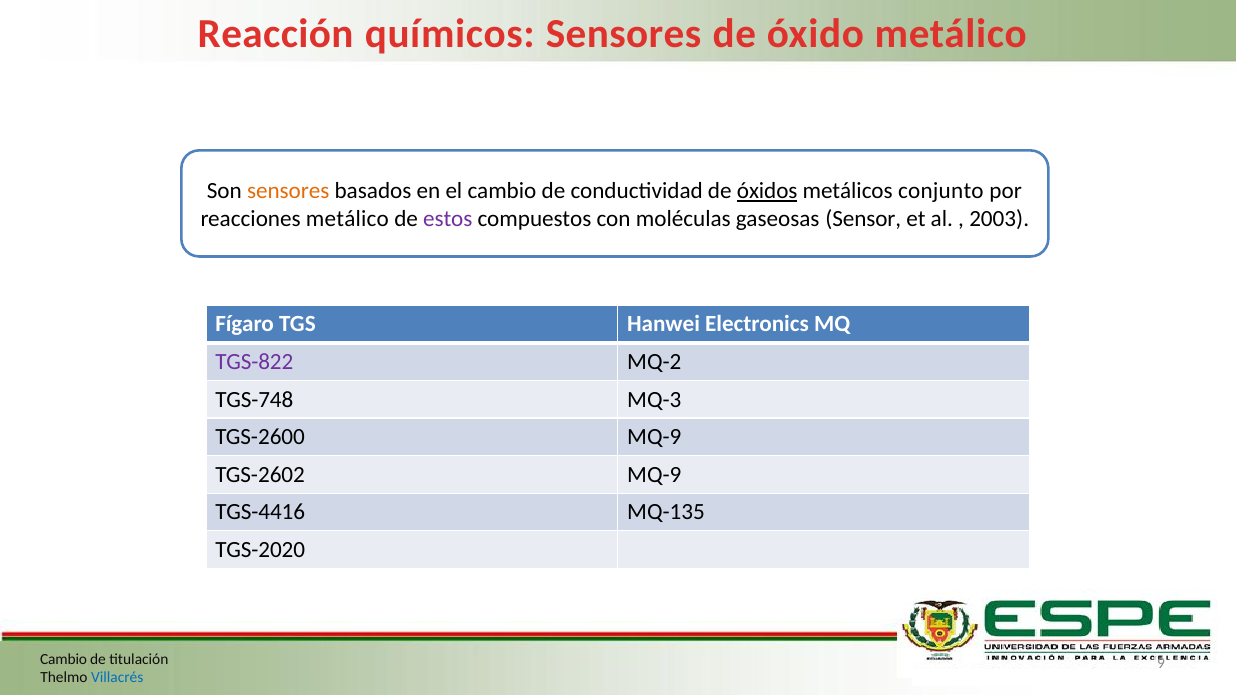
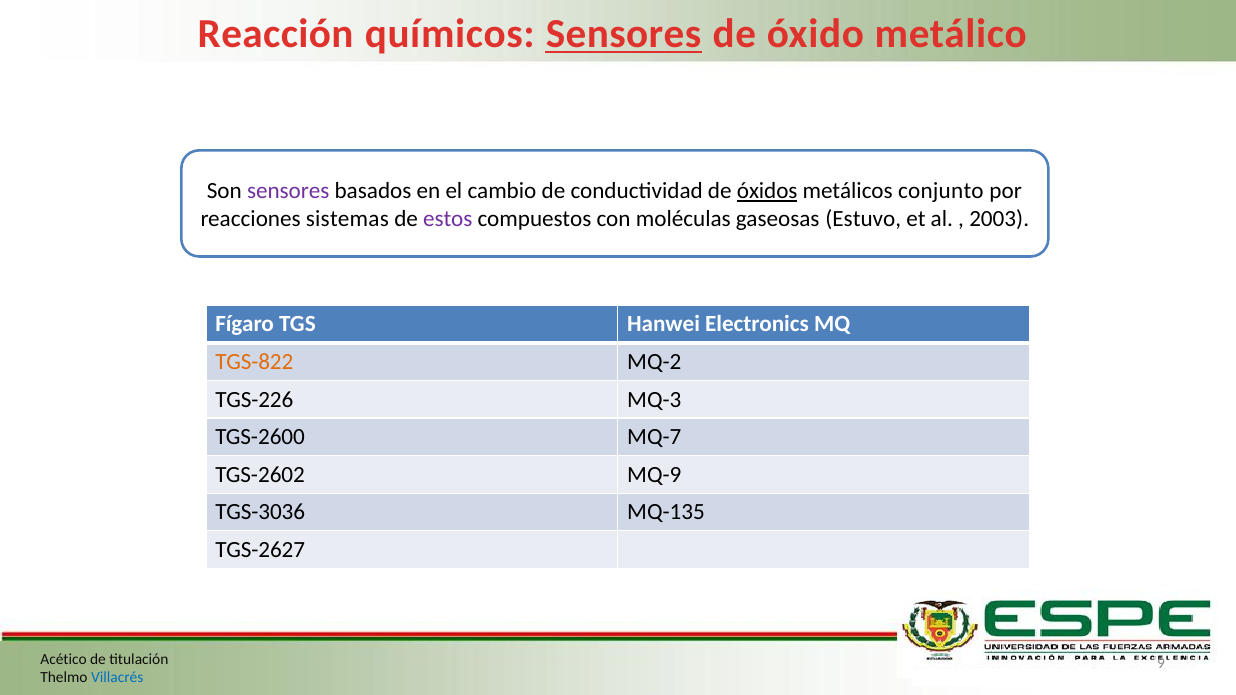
Sensores underline: none -> present (624, 34)
sensores colour: orange -> purple (288, 191)
reacciones metálico: metálico -> sistemas (347, 219)
Sensor: Sensor -> Estuvo (863, 219)
TGS-822 colour: purple -> orange (254, 362)
TGS-748: TGS-748 -> TGS-226 (254, 400)
TGS-2600 MQ-9: MQ-9 -> MQ-7 (654, 437)
TGS-4416: TGS-4416 -> TGS-3036 (260, 512)
TGS-2020: TGS-2020 -> TGS-2627 (260, 550)
Cambio: Cambio -> Acético (64, 659)
